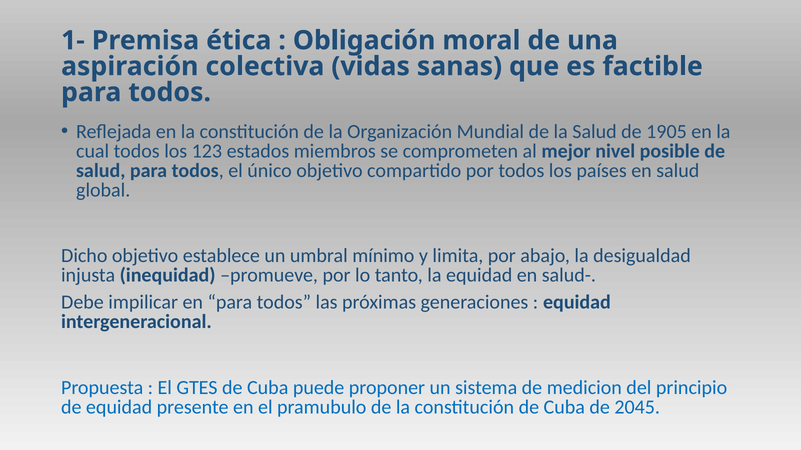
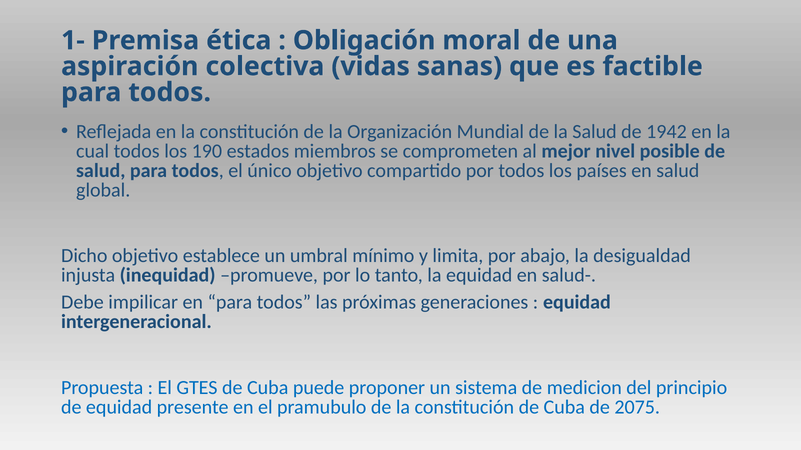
1905: 1905 -> 1942 (667, 132)
123: 123 -> 190 (207, 151)
2045: 2045 -> 2075 (637, 407)
